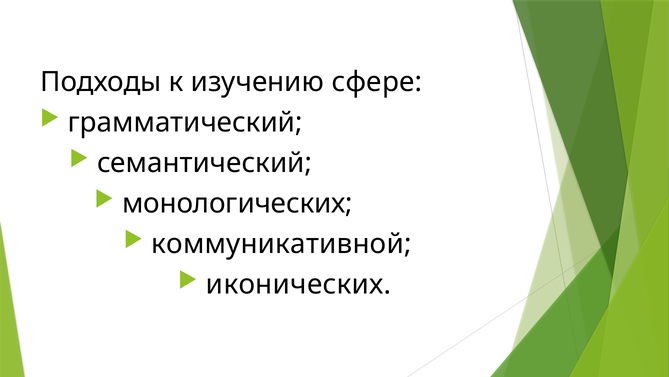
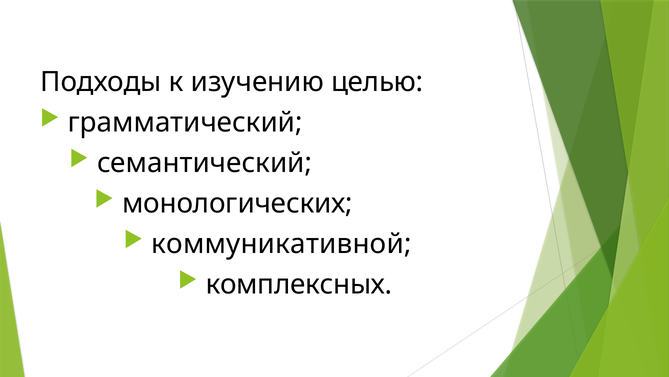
сфере: сфере -> целью (377, 82)
иконических: иконических -> комплексных (299, 284)
